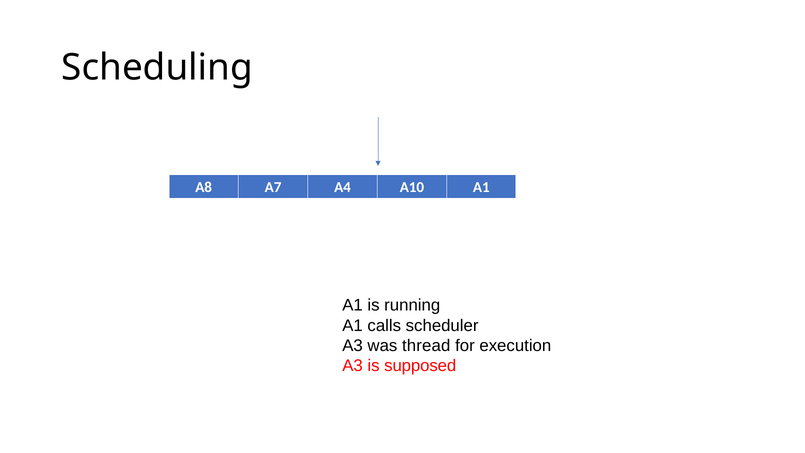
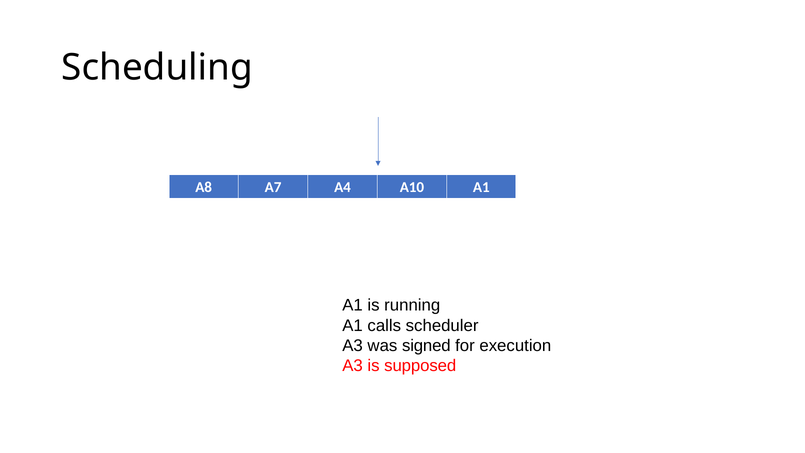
thread: thread -> signed (426, 346)
